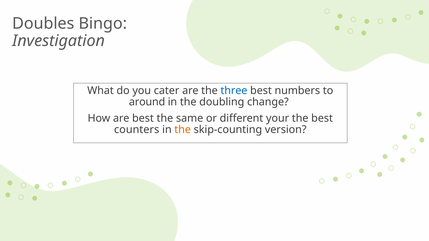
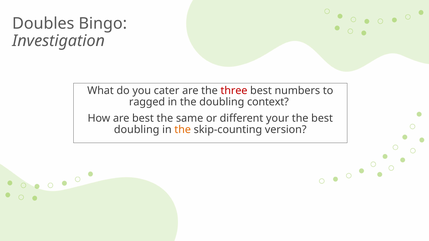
three colour: blue -> red (234, 91)
around: around -> ragged (147, 102)
change: change -> context (268, 102)
counters: counters -> doubling (137, 130)
